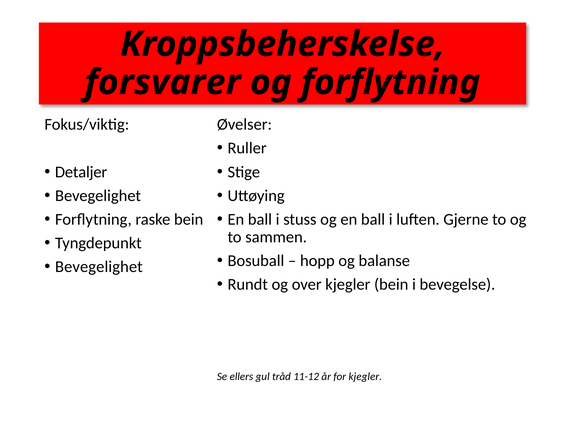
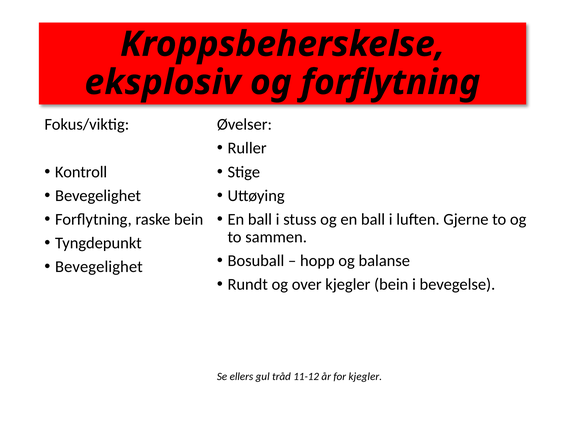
forsvarer: forsvarer -> eksplosiv (163, 82)
Detaljer: Detaljer -> Kontroll (81, 172)
